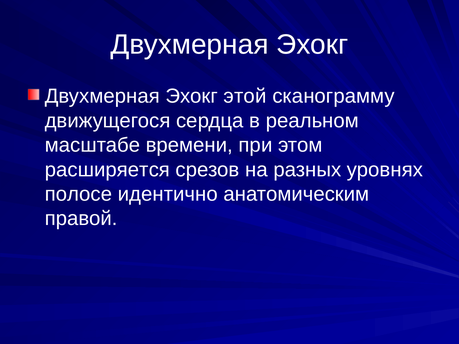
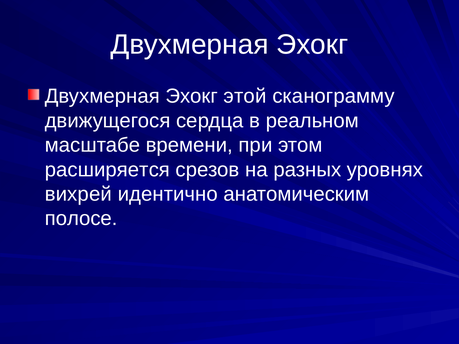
полосе: полосе -> вихрей (78, 194)
правой: правой -> полосе (81, 219)
